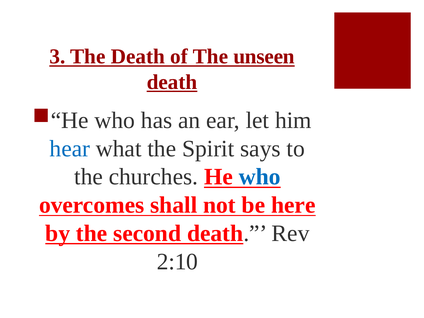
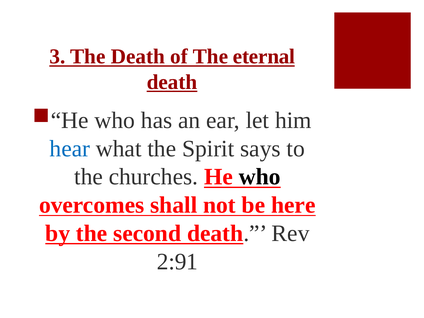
unseen: unseen -> eternal (264, 57)
who colour: blue -> black (260, 177)
2:10: 2:10 -> 2:91 (178, 262)
